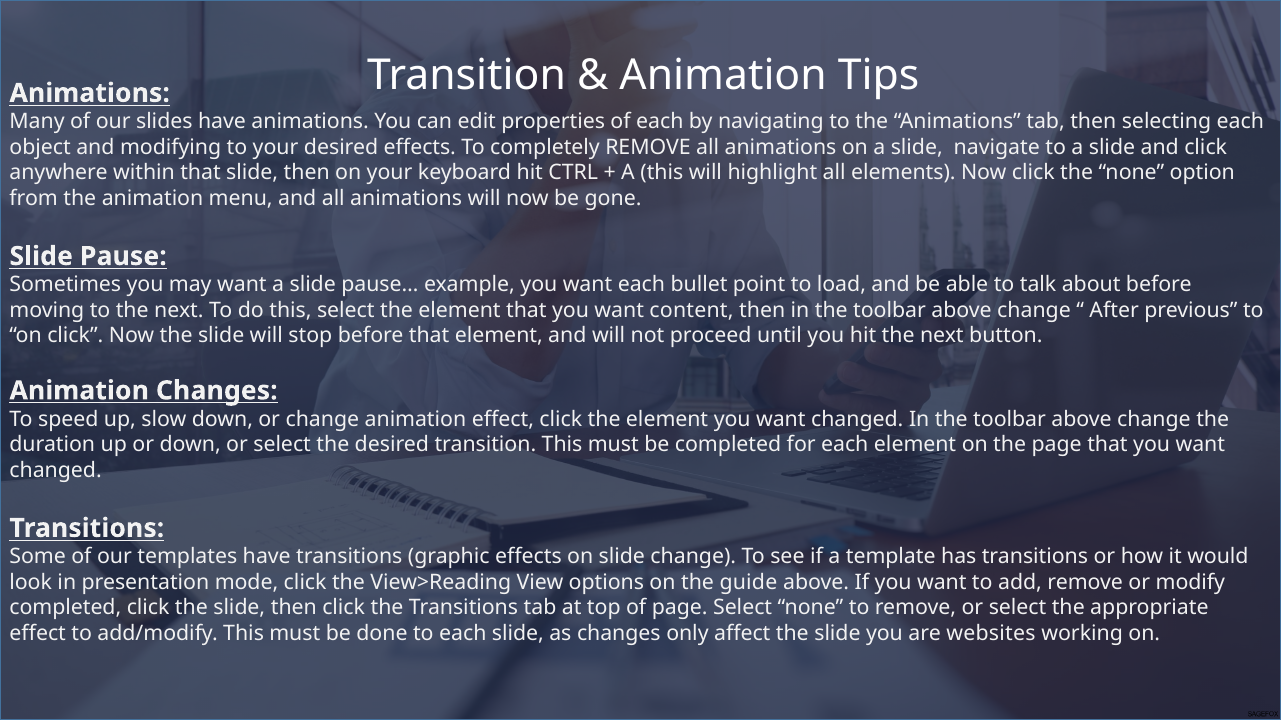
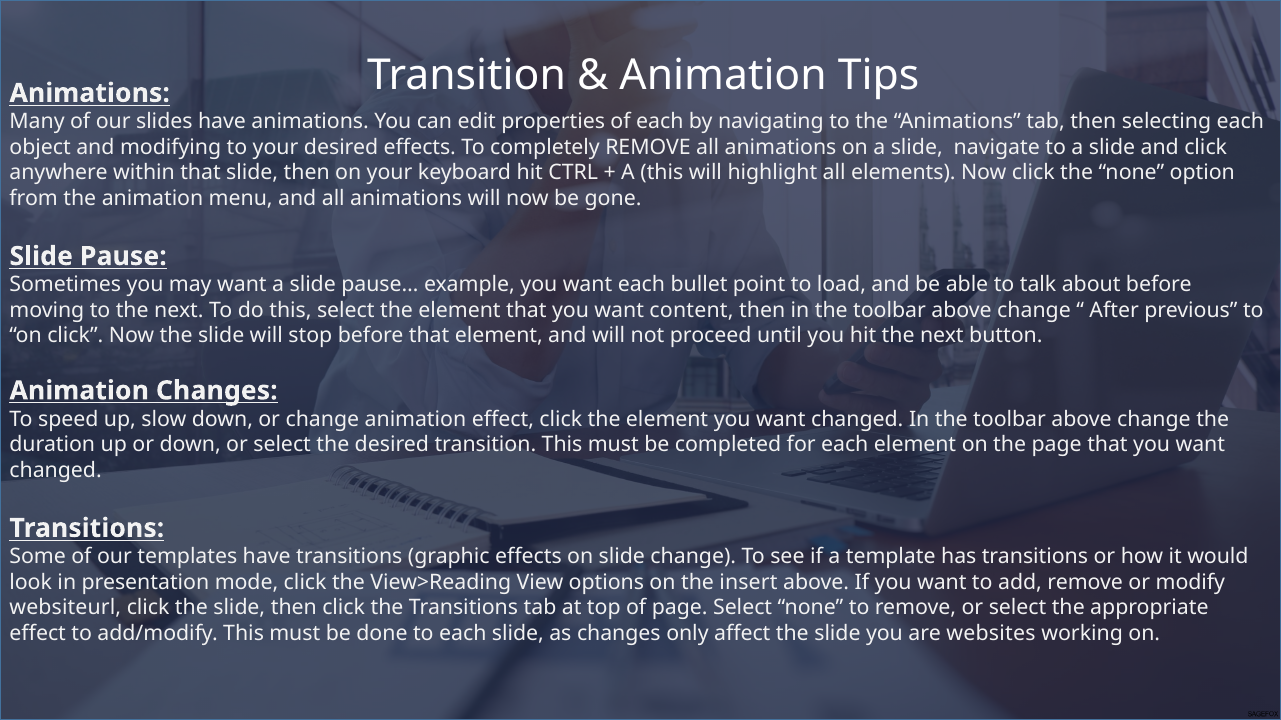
guide: guide -> insert (748, 583)
completed: completed -> websiteurl (65, 608)
